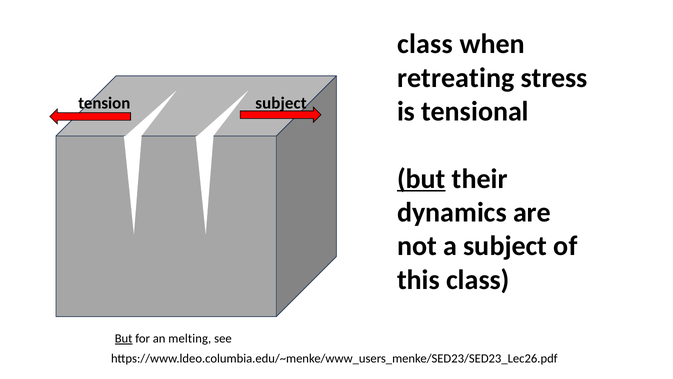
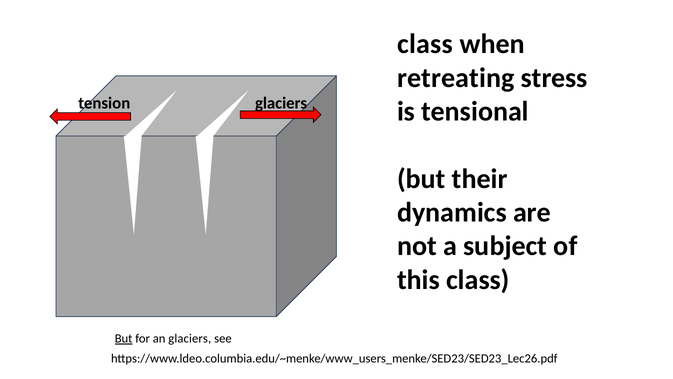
subject: subject -> glaciers (281, 103)
but underline: present -> none (421, 179)
an melting: melting -> glaciers (190, 338)
